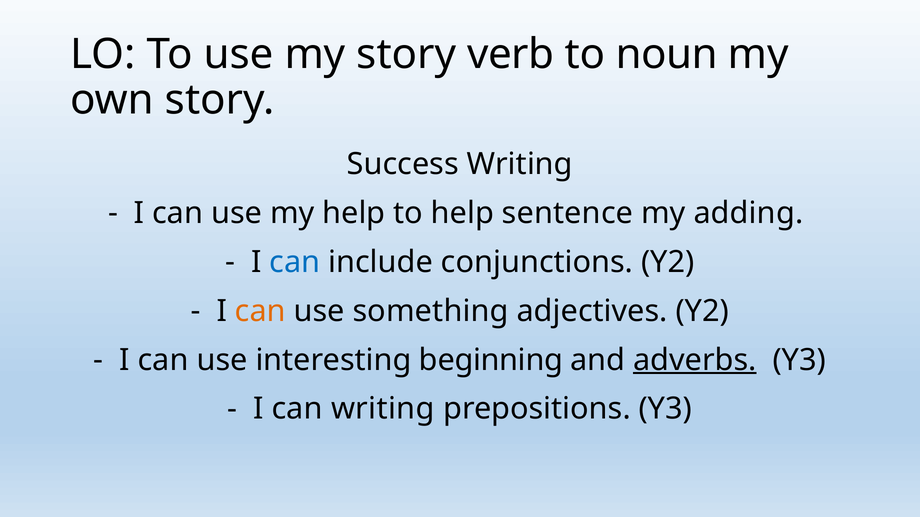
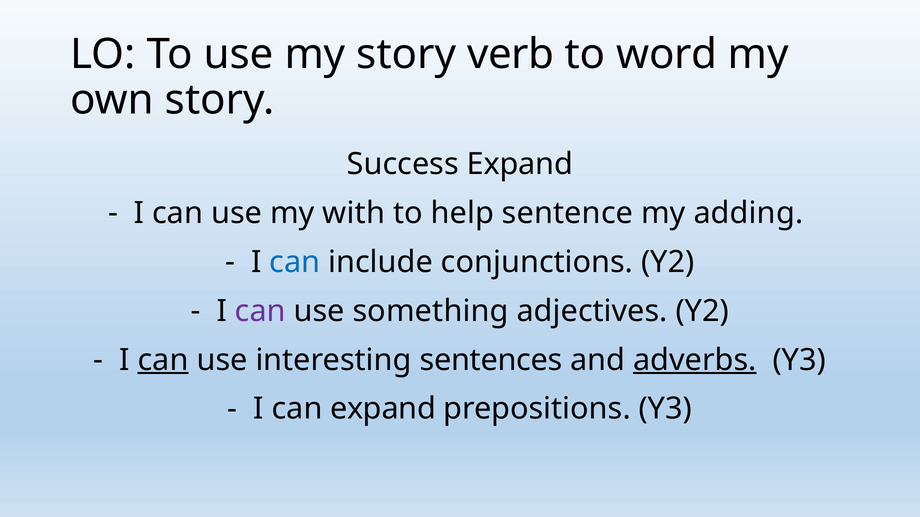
noun: noun -> word (667, 54)
Success Writing: Writing -> Expand (520, 164)
my help: help -> with (354, 213)
can colour: orange -> purple (260, 311)
can underline: none -> present (163, 360)
beginning: beginning -> sentences (491, 360)
can writing: writing -> expand (383, 409)
